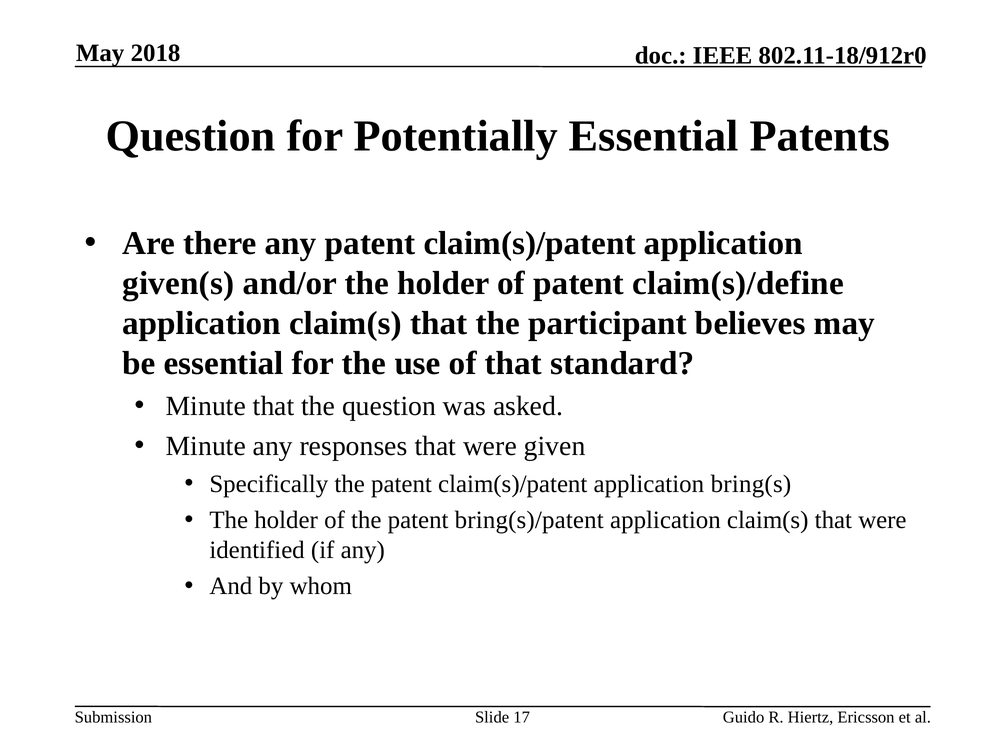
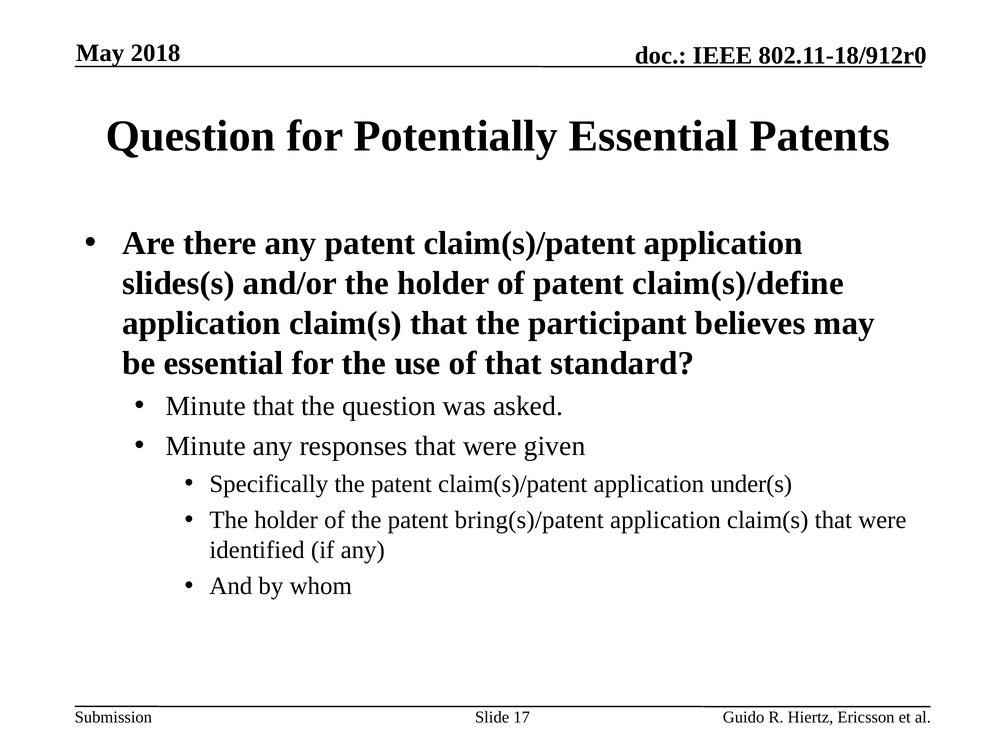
given(s: given(s -> slides(s (178, 283)
bring(s: bring(s -> under(s (751, 484)
